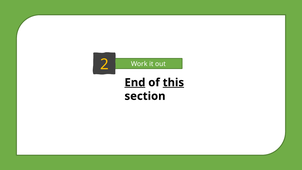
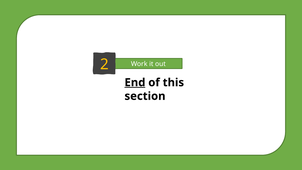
this underline: present -> none (173, 82)
